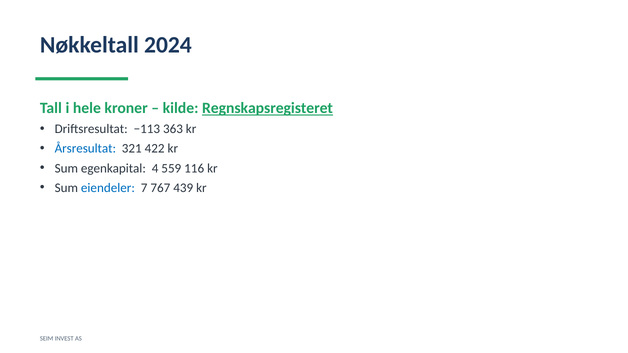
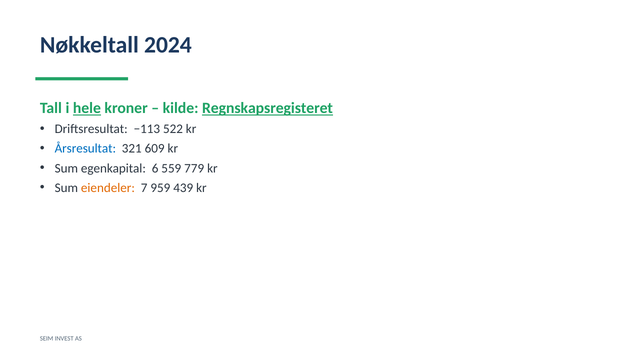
hele underline: none -> present (87, 108)
363: 363 -> 522 (173, 129)
422: 422 -> 609 (155, 149)
4: 4 -> 6 (155, 168)
116: 116 -> 779 (194, 168)
eiendeler colour: blue -> orange (108, 188)
767: 767 -> 959 (160, 188)
